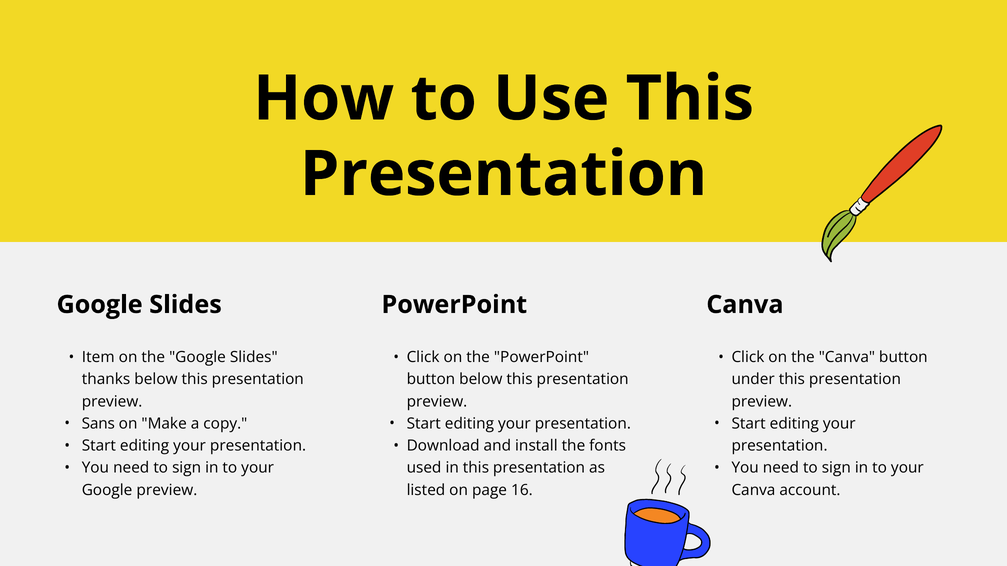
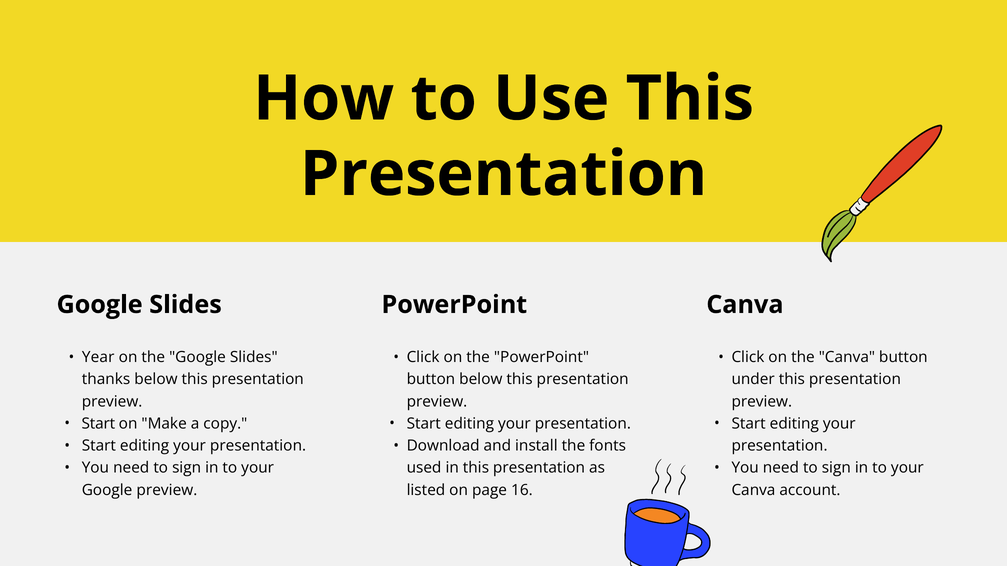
Item: Item -> Year (98, 357)
Sans: Sans -> Start (98, 424)
